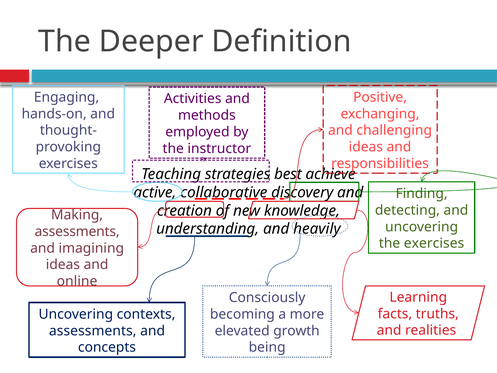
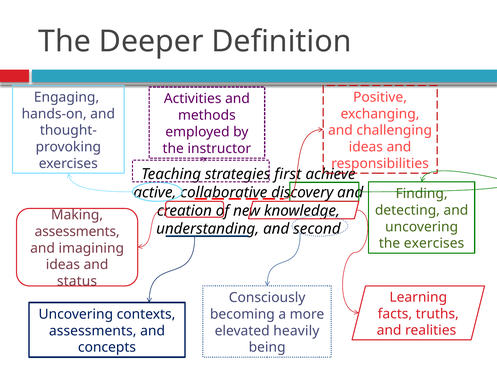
best: best -> first (288, 174)
heavily: heavily -> second (317, 229)
online: online -> status (77, 281)
growth: growth -> heavily (296, 331)
